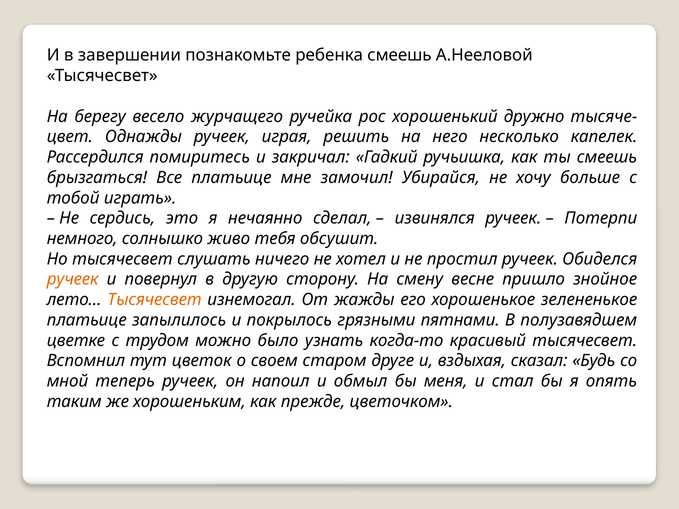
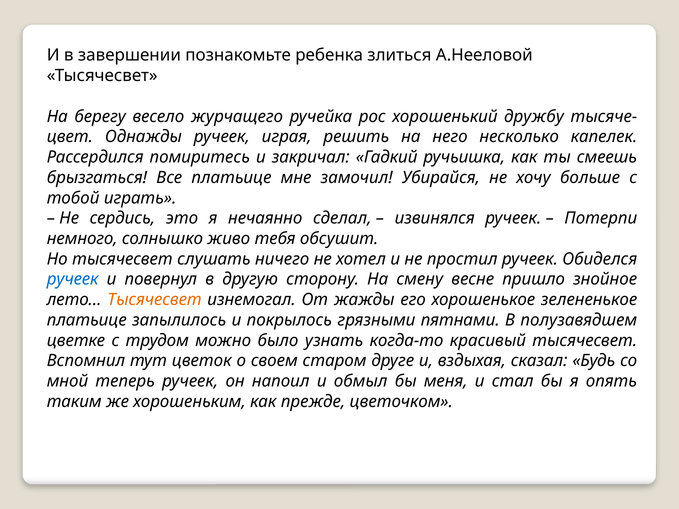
ребенка смеешь: смеешь -> злиться (399, 55)
дружно: дружно -> дружбу (534, 117)
ручеек colour: orange -> blue (73, 279)
